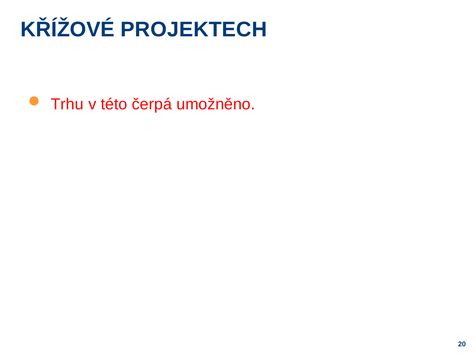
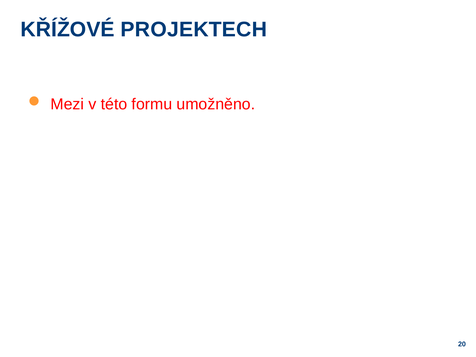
Trhu: Trhu -> Mezi (67, 104)
čerpá: čerpá -> formu (152, 104)
